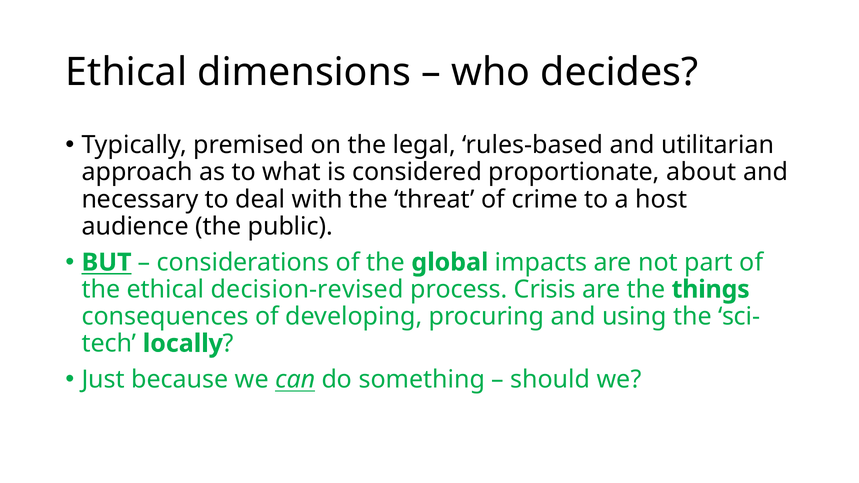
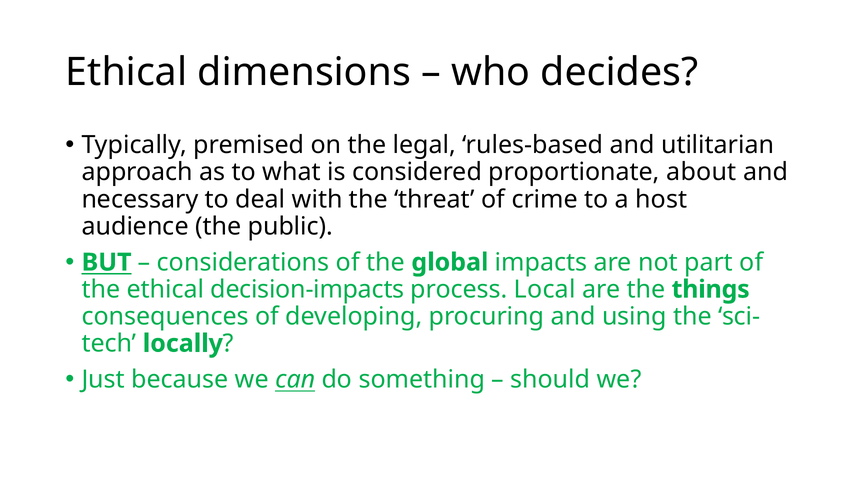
decision-revised: decision-revised -> decision-impacts (307, 290)
Crisis: Crisis -> Local (545, 290)
